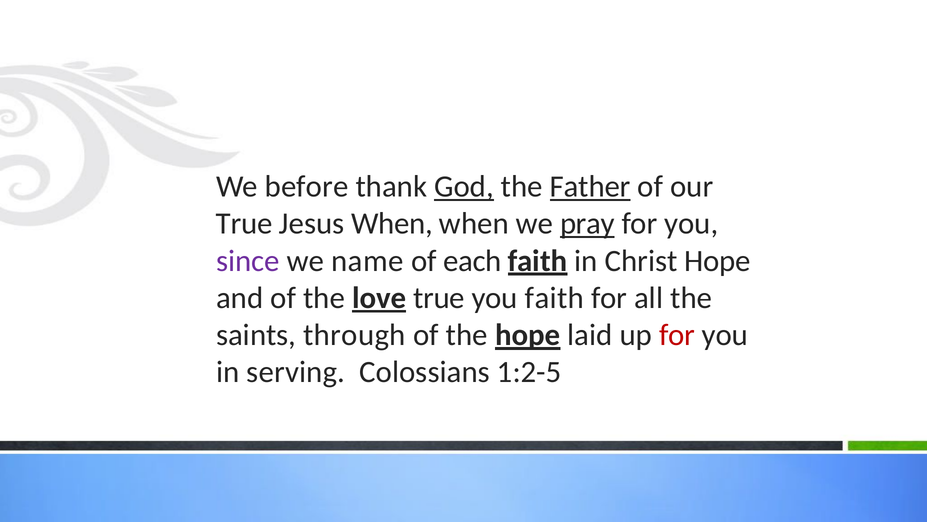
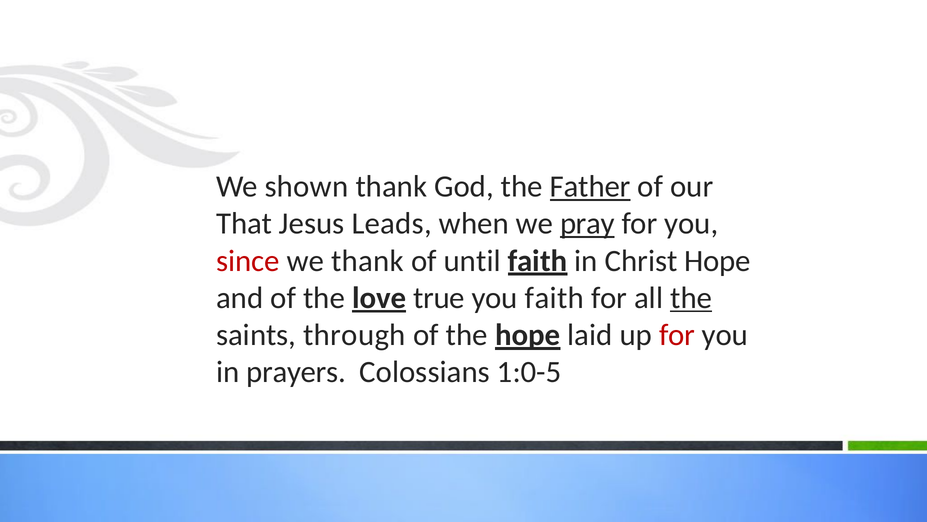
before: before -> shown (307, 186)
God underline: present -> none (464, 186)
True: True -> That (244, 223)
Jesus When: When -> Leads (392, 223)
since colour: purple -> red (248, 261)
we name: name -> thank (367, 261)
each: each -> until (472, 261)
the underline: none -> present (691, 298)
serving: serving -> prayers (296, 372)
1:2-5: 1:2-5 -> 1:0-5 (529, 372)
